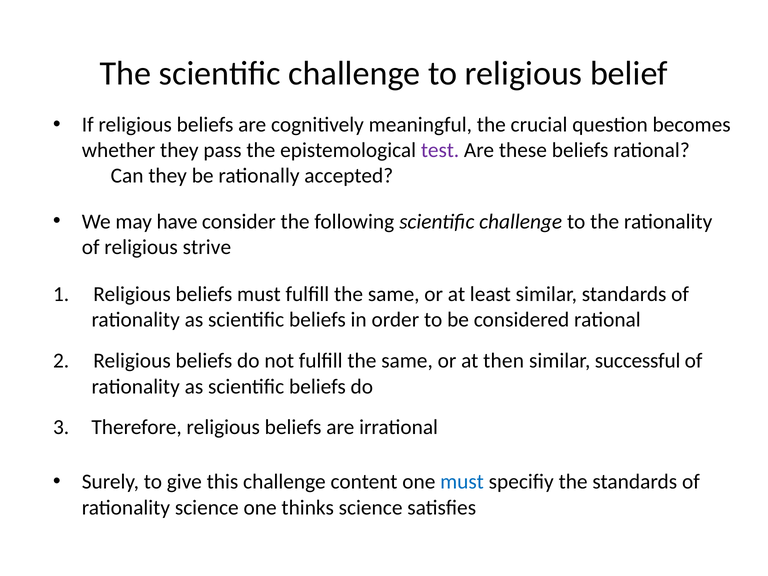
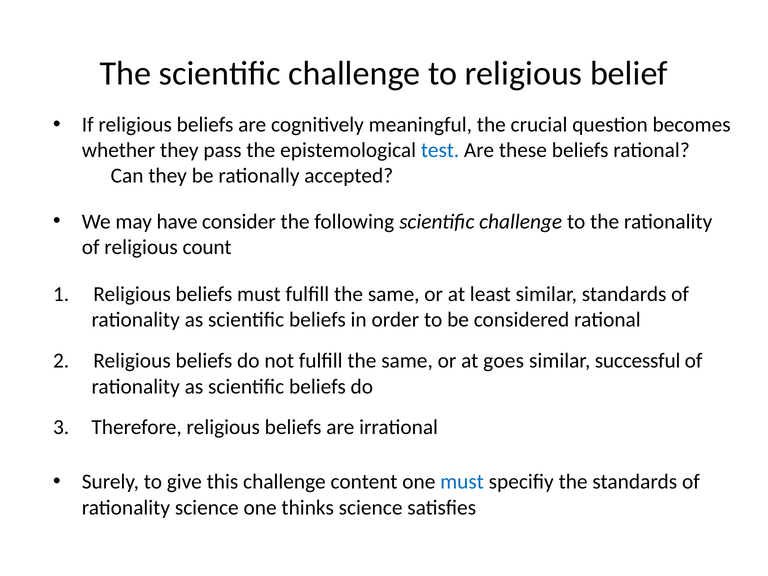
test colour: purple -> blue (440, 150)
strive: strive -> count (207, 247)
then: then -> goes (504, 361)
